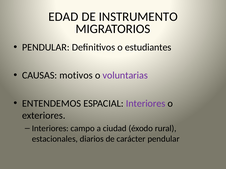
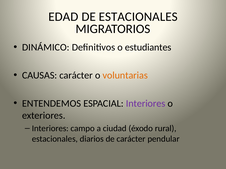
DE INSTRUMENTO: INSTRUMENTO -> ESTACIONALES (138, 17)
PENDULAR: PENDULAR -> DINÁMICO (46, 47)
CAUSAS motivos: motivos -> carácter (76, 76)
voluntarias colour: purple -> orange (125, 76)
